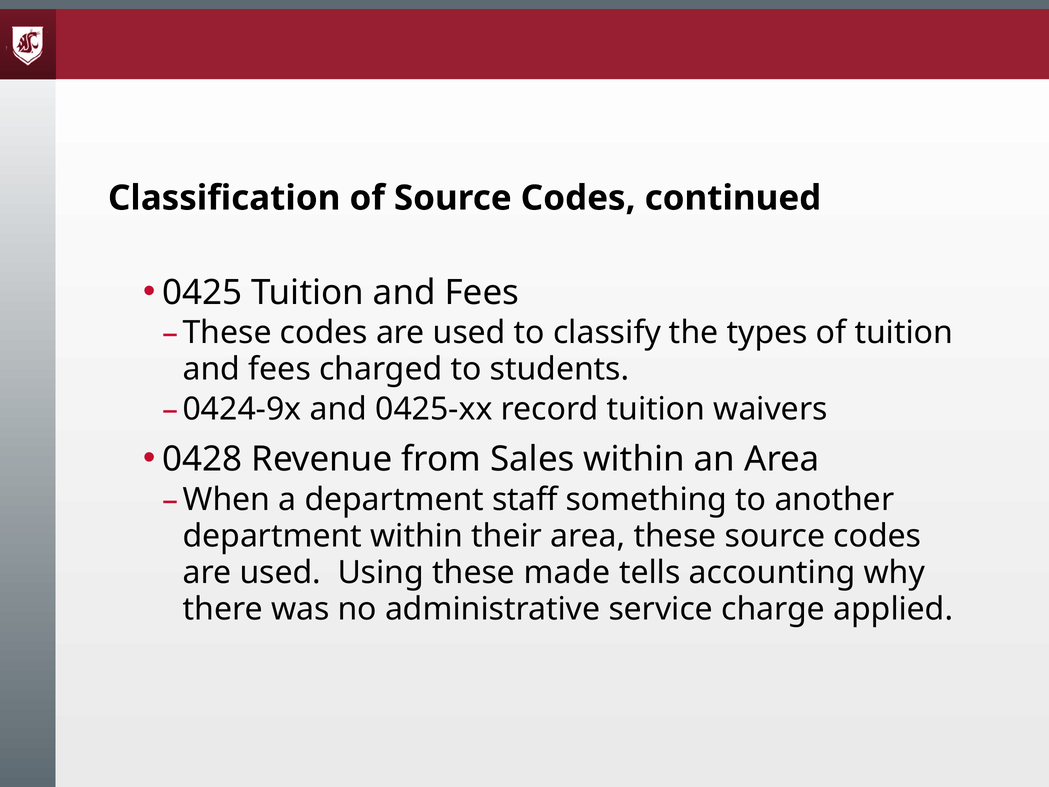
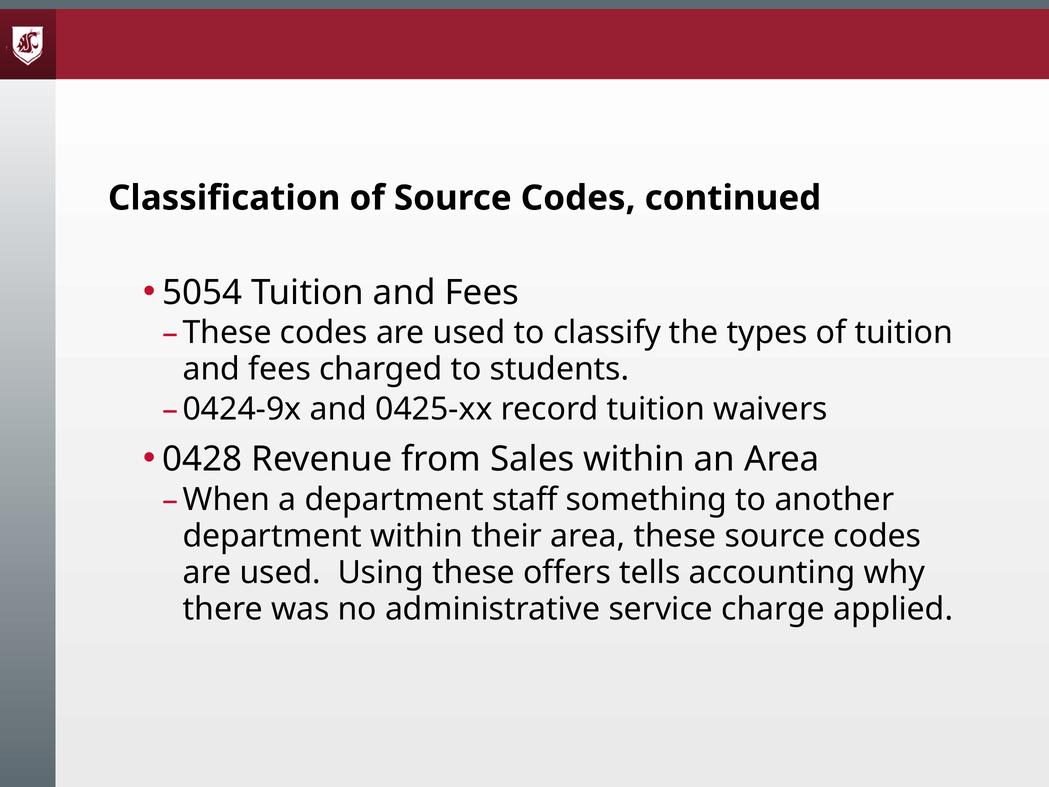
0425: 0425 -> 5054 (202, 292)
made: made -> offers (567, 572)
